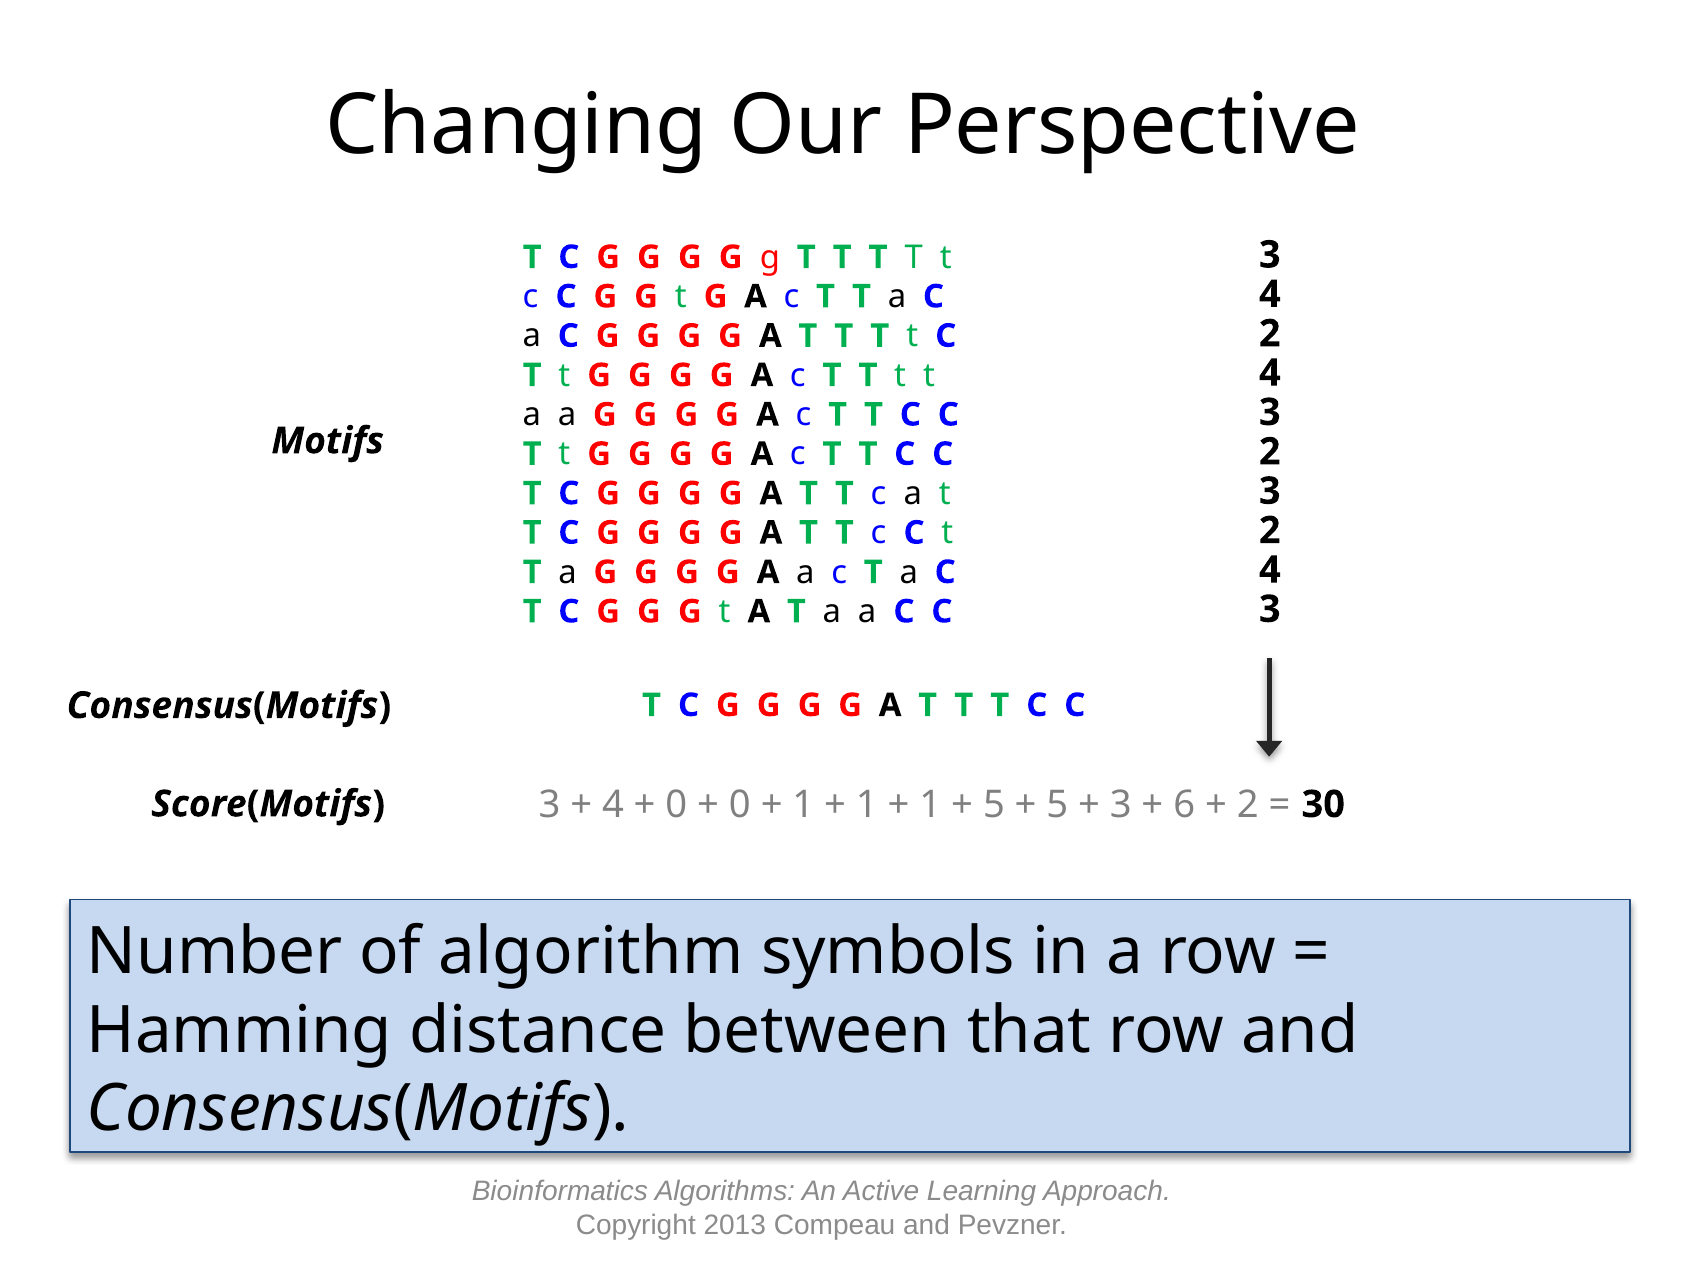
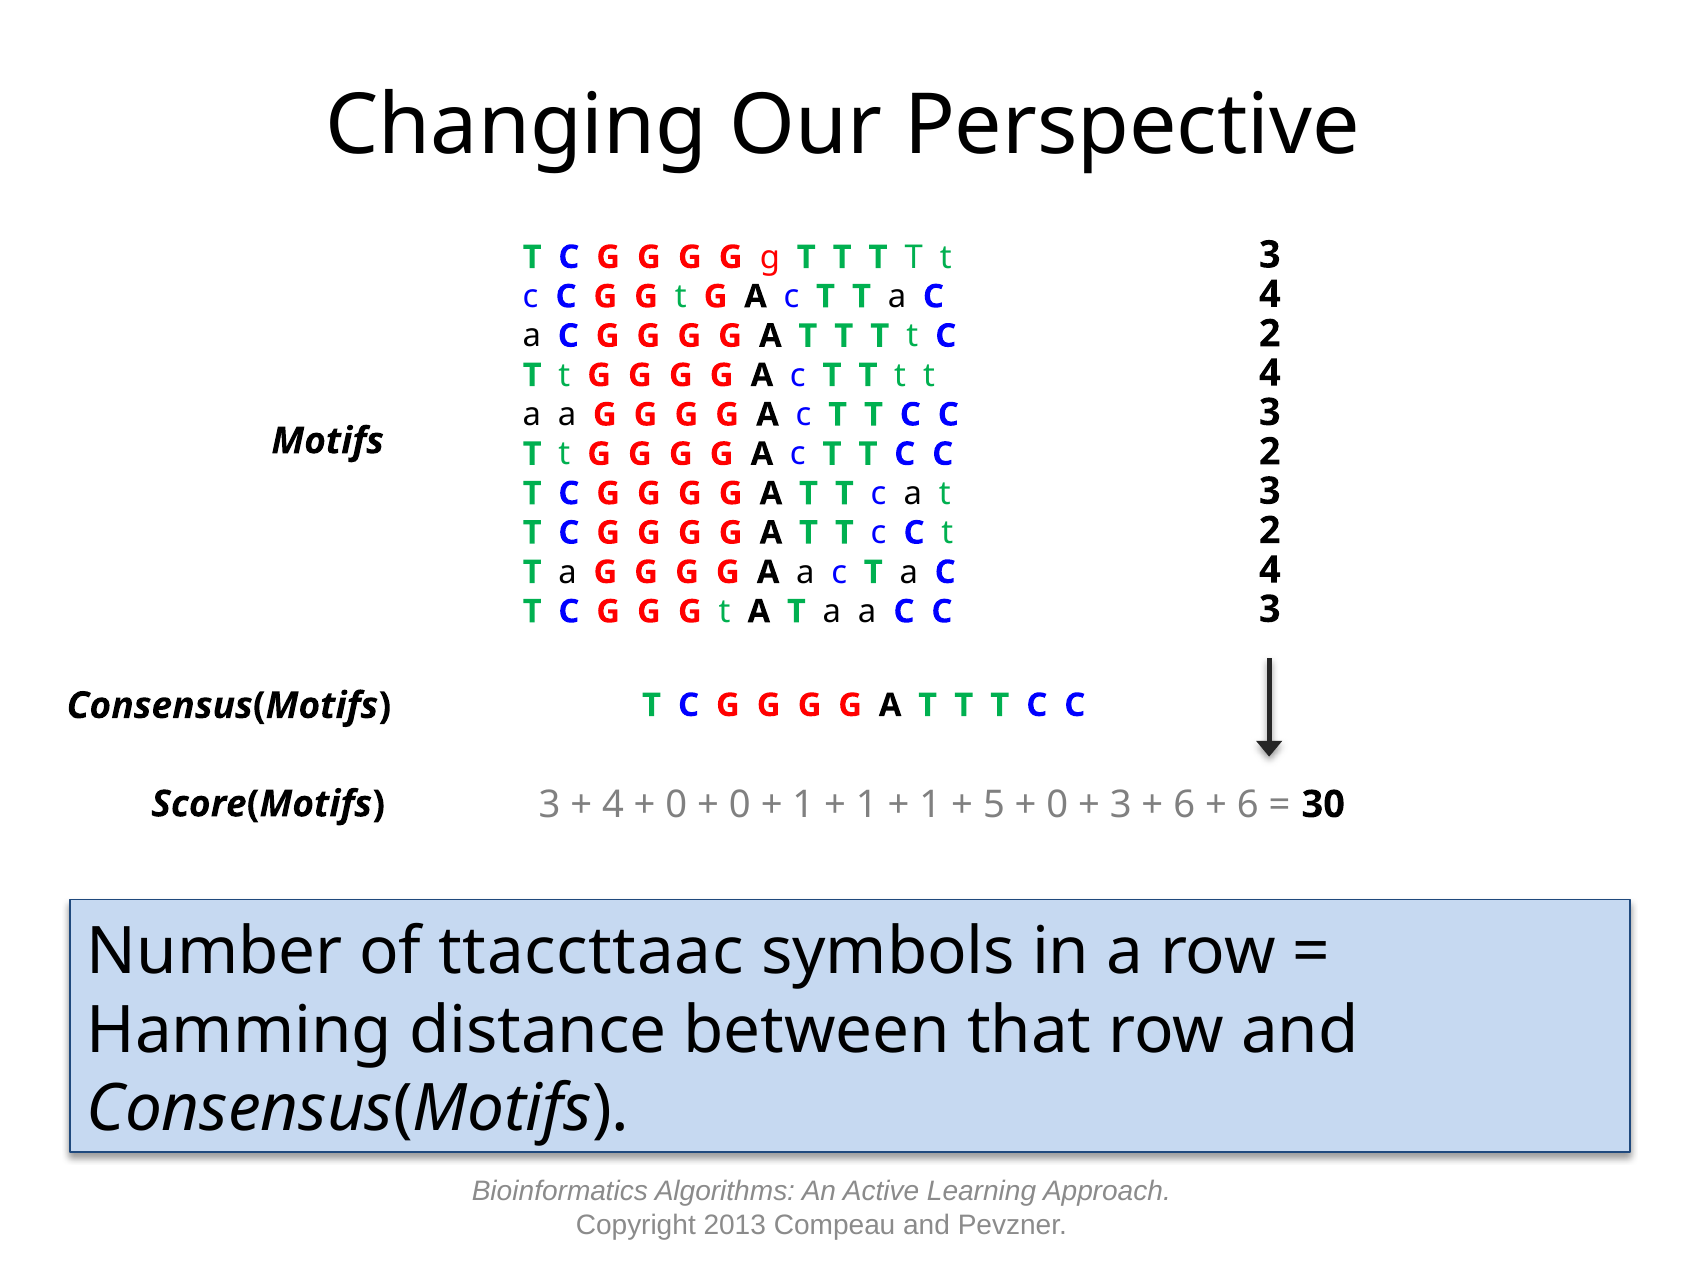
5: 5 -> 0 (1057, 804)
2: 2 -> 6 (1248, 804)
algorithm: algorithm -> ttaccttaac (591, 951)
